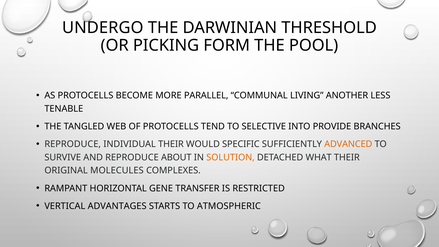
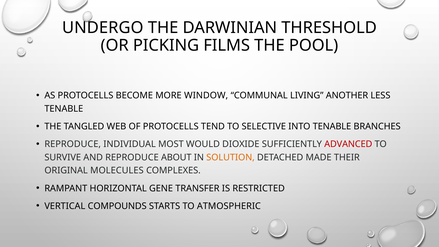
FORM: FORM -> FILMS (227, 45)
PARALLEL: PARALLEL -> WINDOW (206, 96)
INTO PROVIDE: PROVIDE -> TENABLE (332, 127)
INDIVIDUAL THEIR: THEIR -> MOST (171, 144)
SPECIFIC: SPECIFIC -> DIOXIDE (241, 144)
ADVANCED colour: orange -> red (348, 144)
WHAT: WHAT -> MADE (319, 157)
ADVANTAGES: ADVANTAGES -> COMPOUNDS (117, 206)
